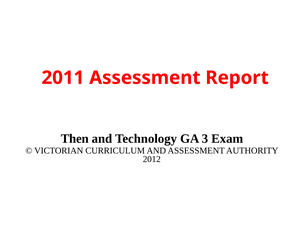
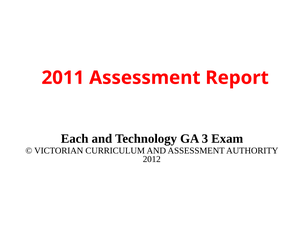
Then: Then -> Each (75, 138)
